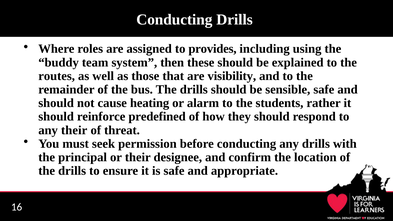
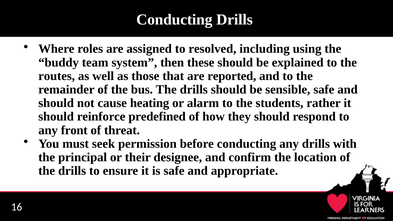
provides: provides -> resolved (212, 49)
visibility: visibility -> reported (232, 76)
any their: their -> front (74, 130)
